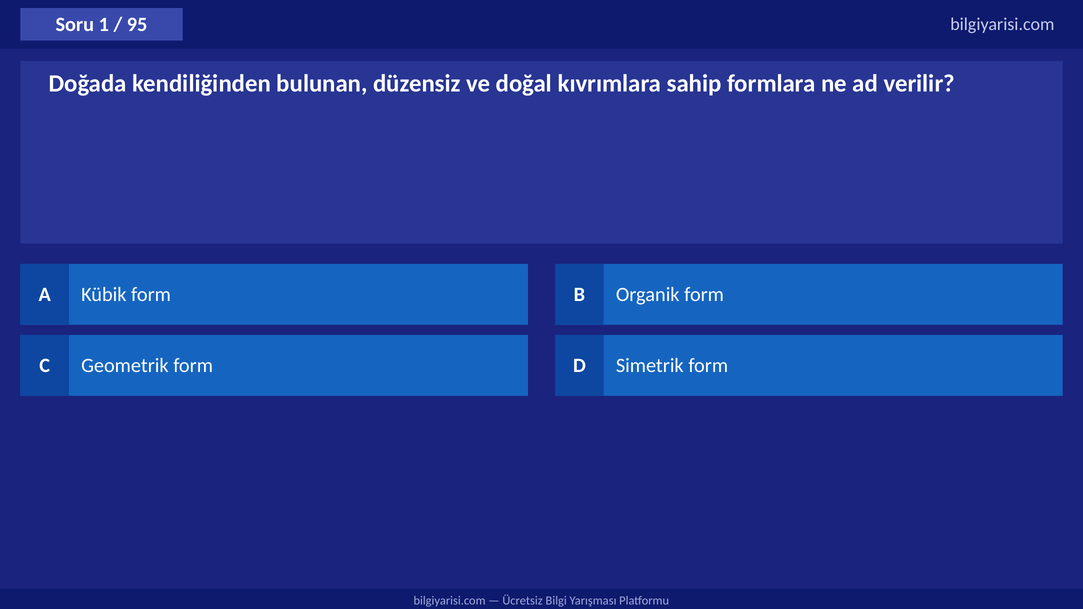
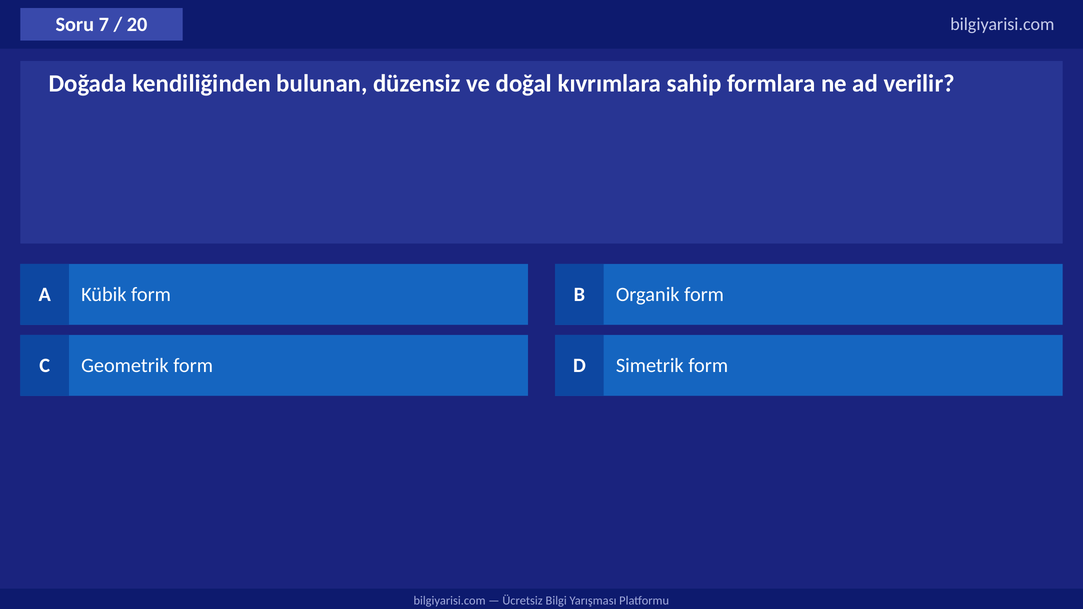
1: 1 -> 7 (104, 25)
95: 95 -> 20 (137, 25)
